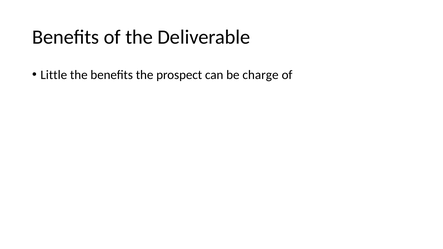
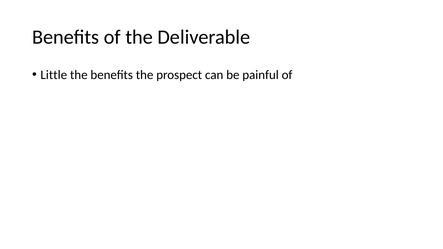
charge: charge -> painful (261, 75)
